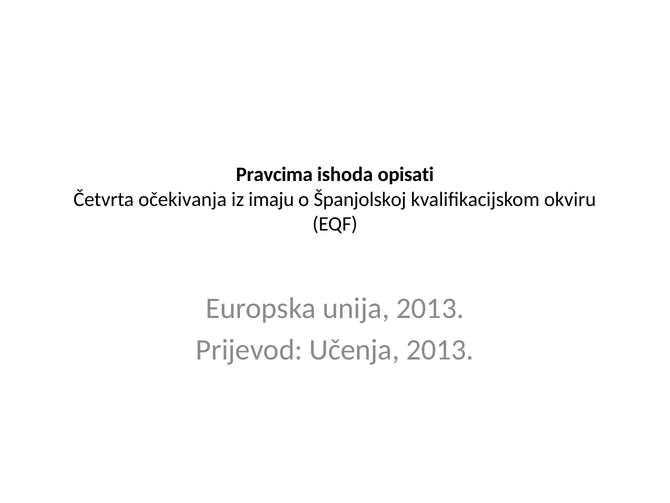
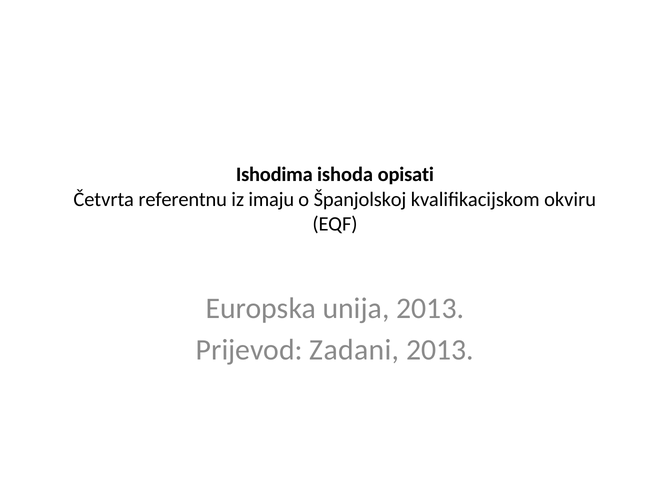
Pravcima: Pravcima -> Ishodima (274, 175)
očekivanja: očekivanja -> referentnu (183, 199)
Učenja: Učenja -> Zadani (354, 350)
